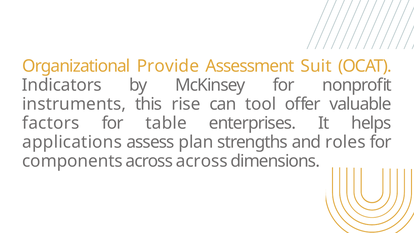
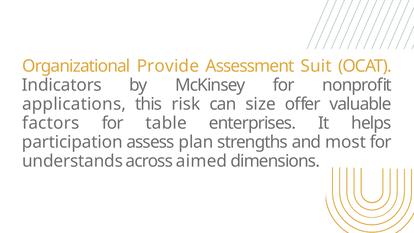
instruments: instruments -> applications (74, 104)
rise: rise -> risk (186, 104)
tool: tool -> size (261, 104)
applications: applications -> participation (72, 142)
roles: roles -> most (346, 142)
components: components -> understands (73, 161)
across across: across -> aimed (202, 161)
